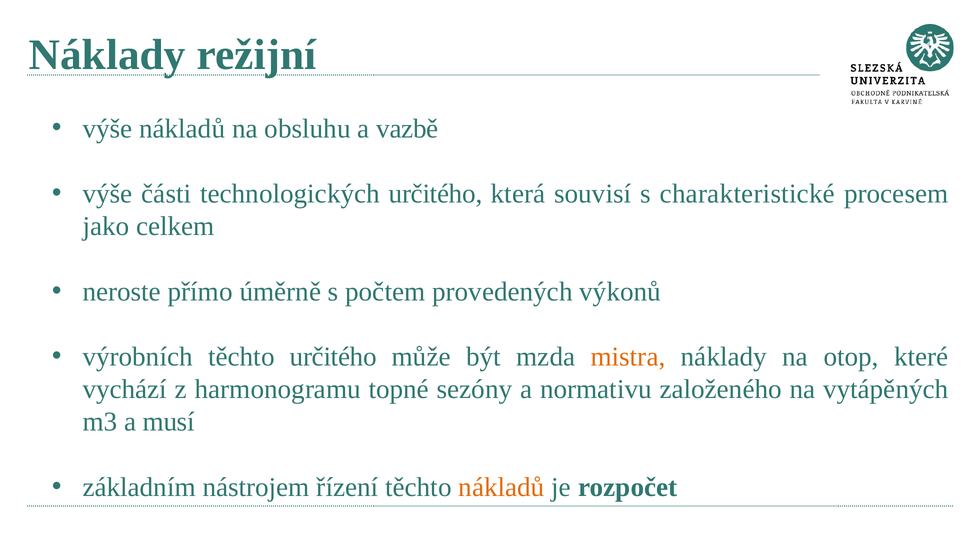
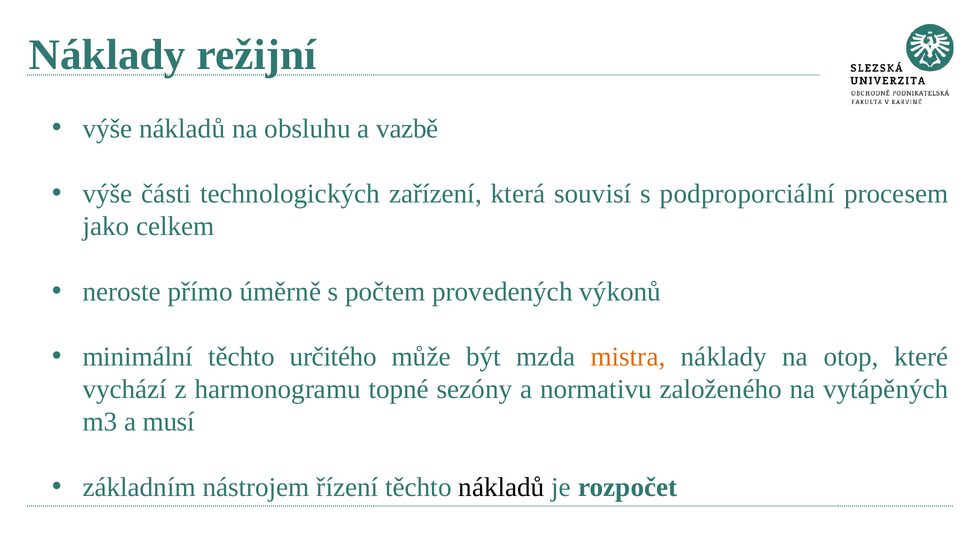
technologických určitého: určitého -> zařízení (435, 194)
charakteristické: charakteristické -> podproporciální (747, 194)
výrobních: výrobních -> minimální (138, 357)
nákladů colour: orange -> black (501, 487)
